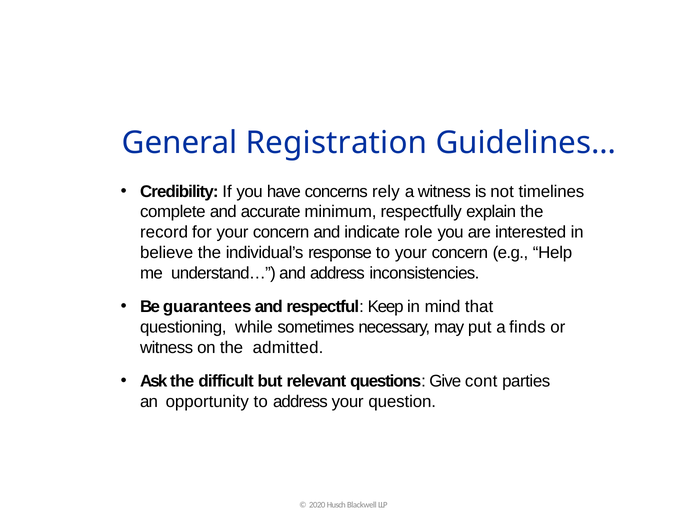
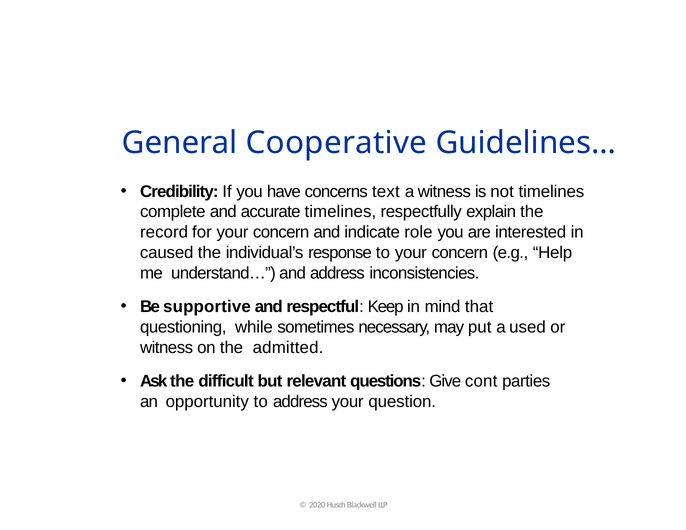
Registration: Registration -> Cooperative (336, 143)
rely: rely -> text (386, 191)
accurate minimum: minimum -> timelines (340, 212)
believe: believe -> caused (167, 253)
guarantees: guarantees -> supportive (207, 307)
finds: finds -> used (527, 327)
